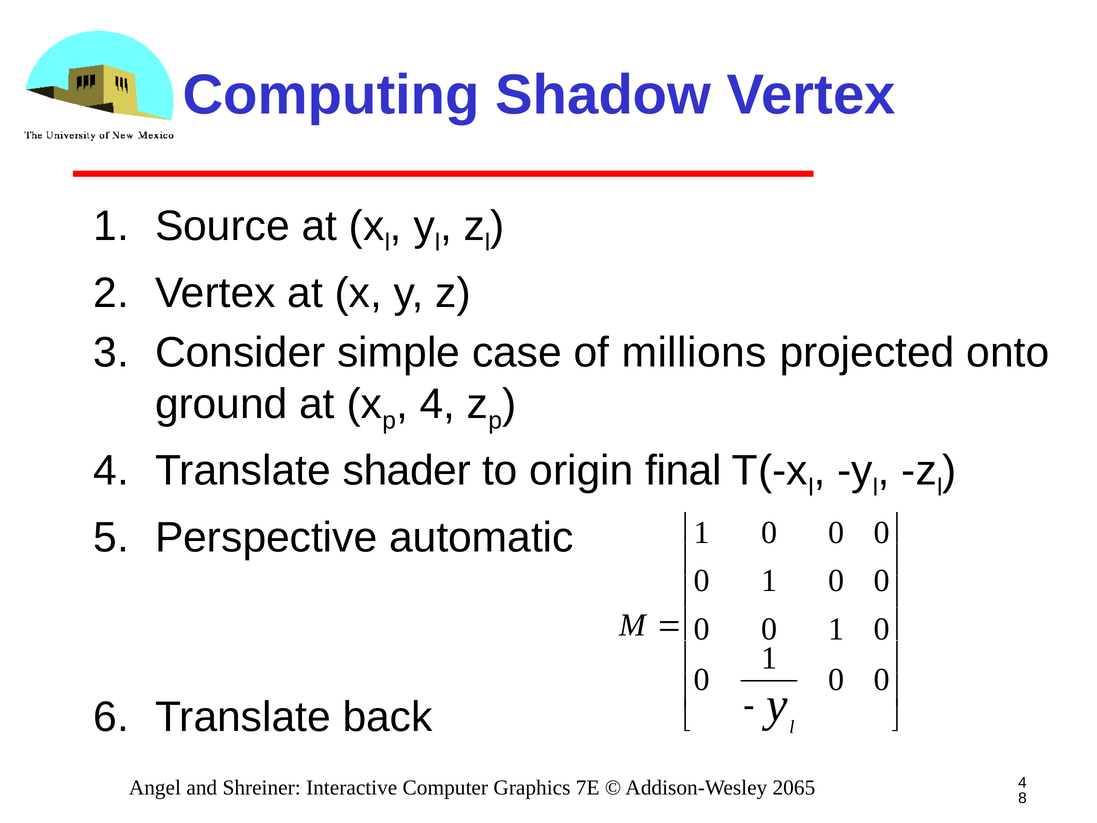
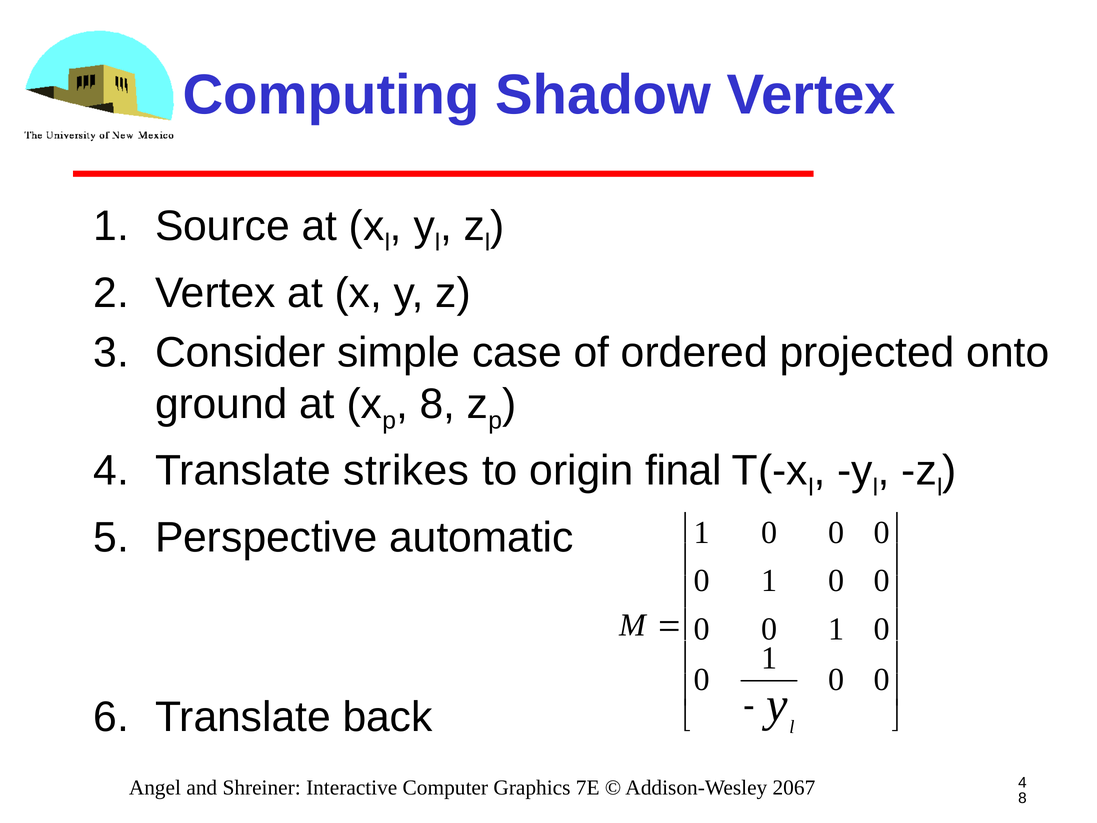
millions: millions -> ordered (694, 353)
4: 4 -> 8 (437, 404)
shader: shader -> strikes (406, 471)
2065: 2065 -> 2067 (794, 788)
